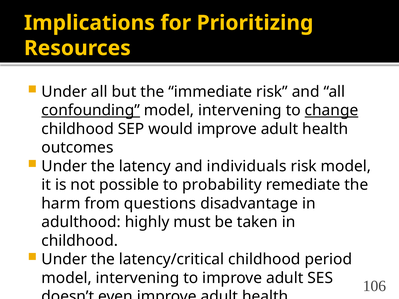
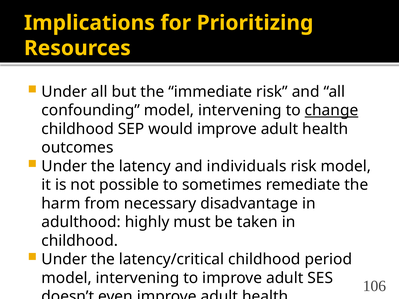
confounding underline: present -> none (91, 110)
probability: probability -> sometimes (222, 185)
questions: questions -> necessary (160, 204)
